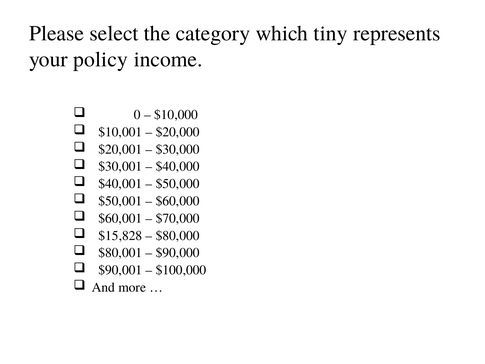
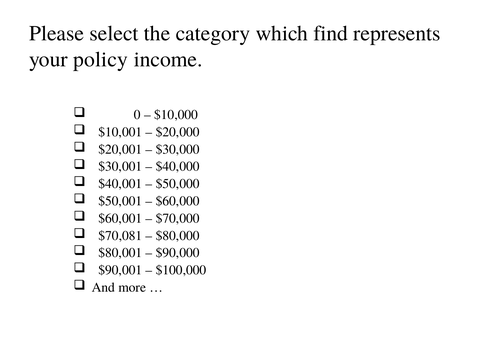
tiny: tiny -> find (331, 33)
$15,828: $15,828 -> $70,081 (120, 235)
